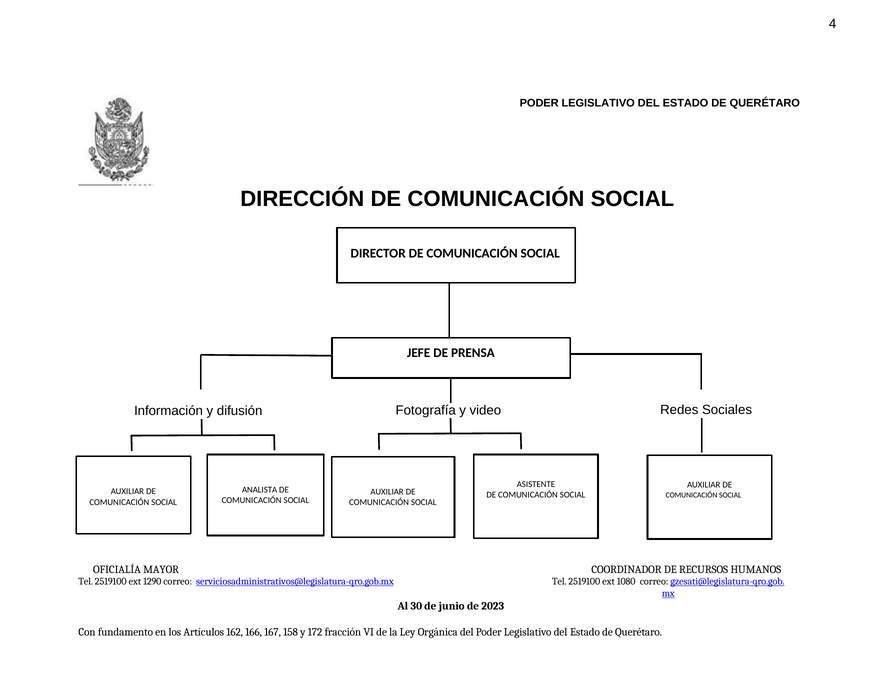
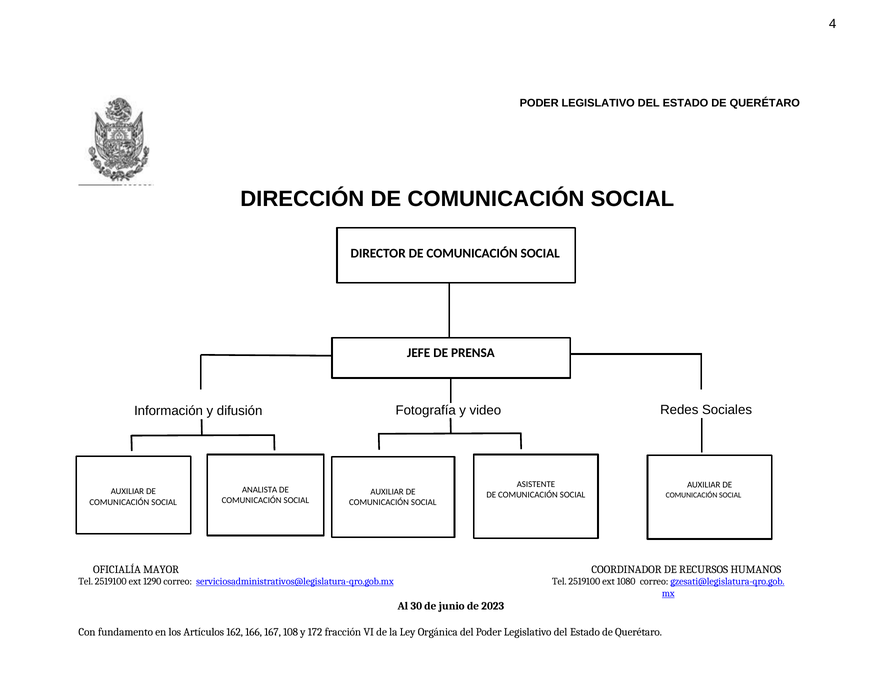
158: 158 -> 108 (291, 632)
